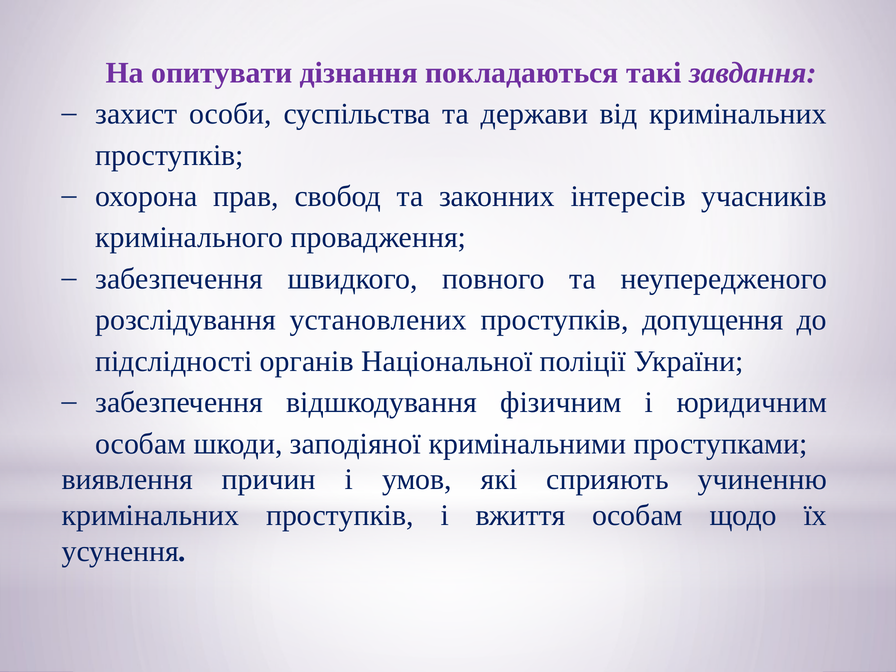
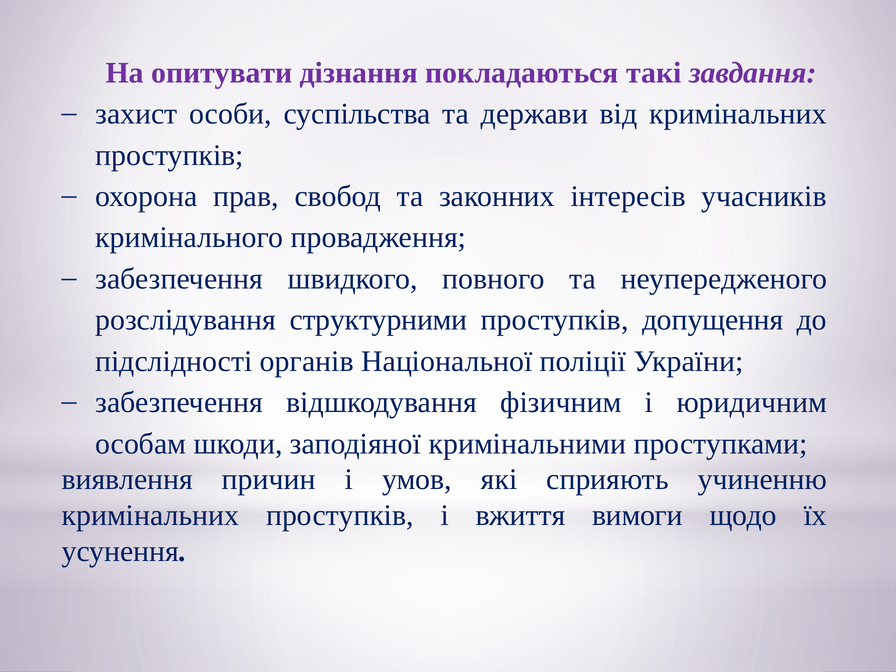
установлених: установлених -> структурними (379, 320)
вжиття особам: особам -> вимоги (638, 515)
